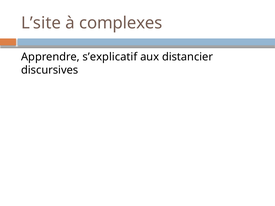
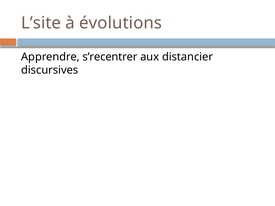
complexes: complexes -> évolutions (121, 23)
s’explicatif: s’explicatif -> s’recentrer (110, 57)
